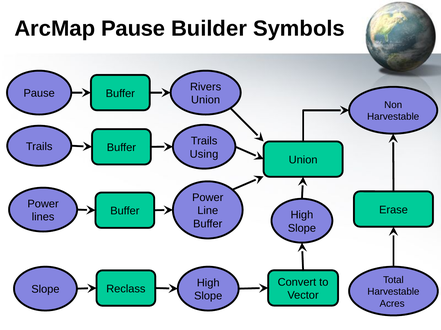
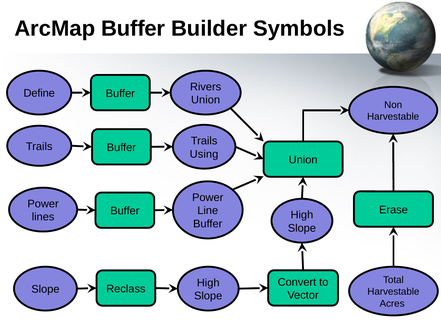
ArcMap Pause: Pause -> Buffer (133, 29)
Pause: Pause -> Define (39, 94)
